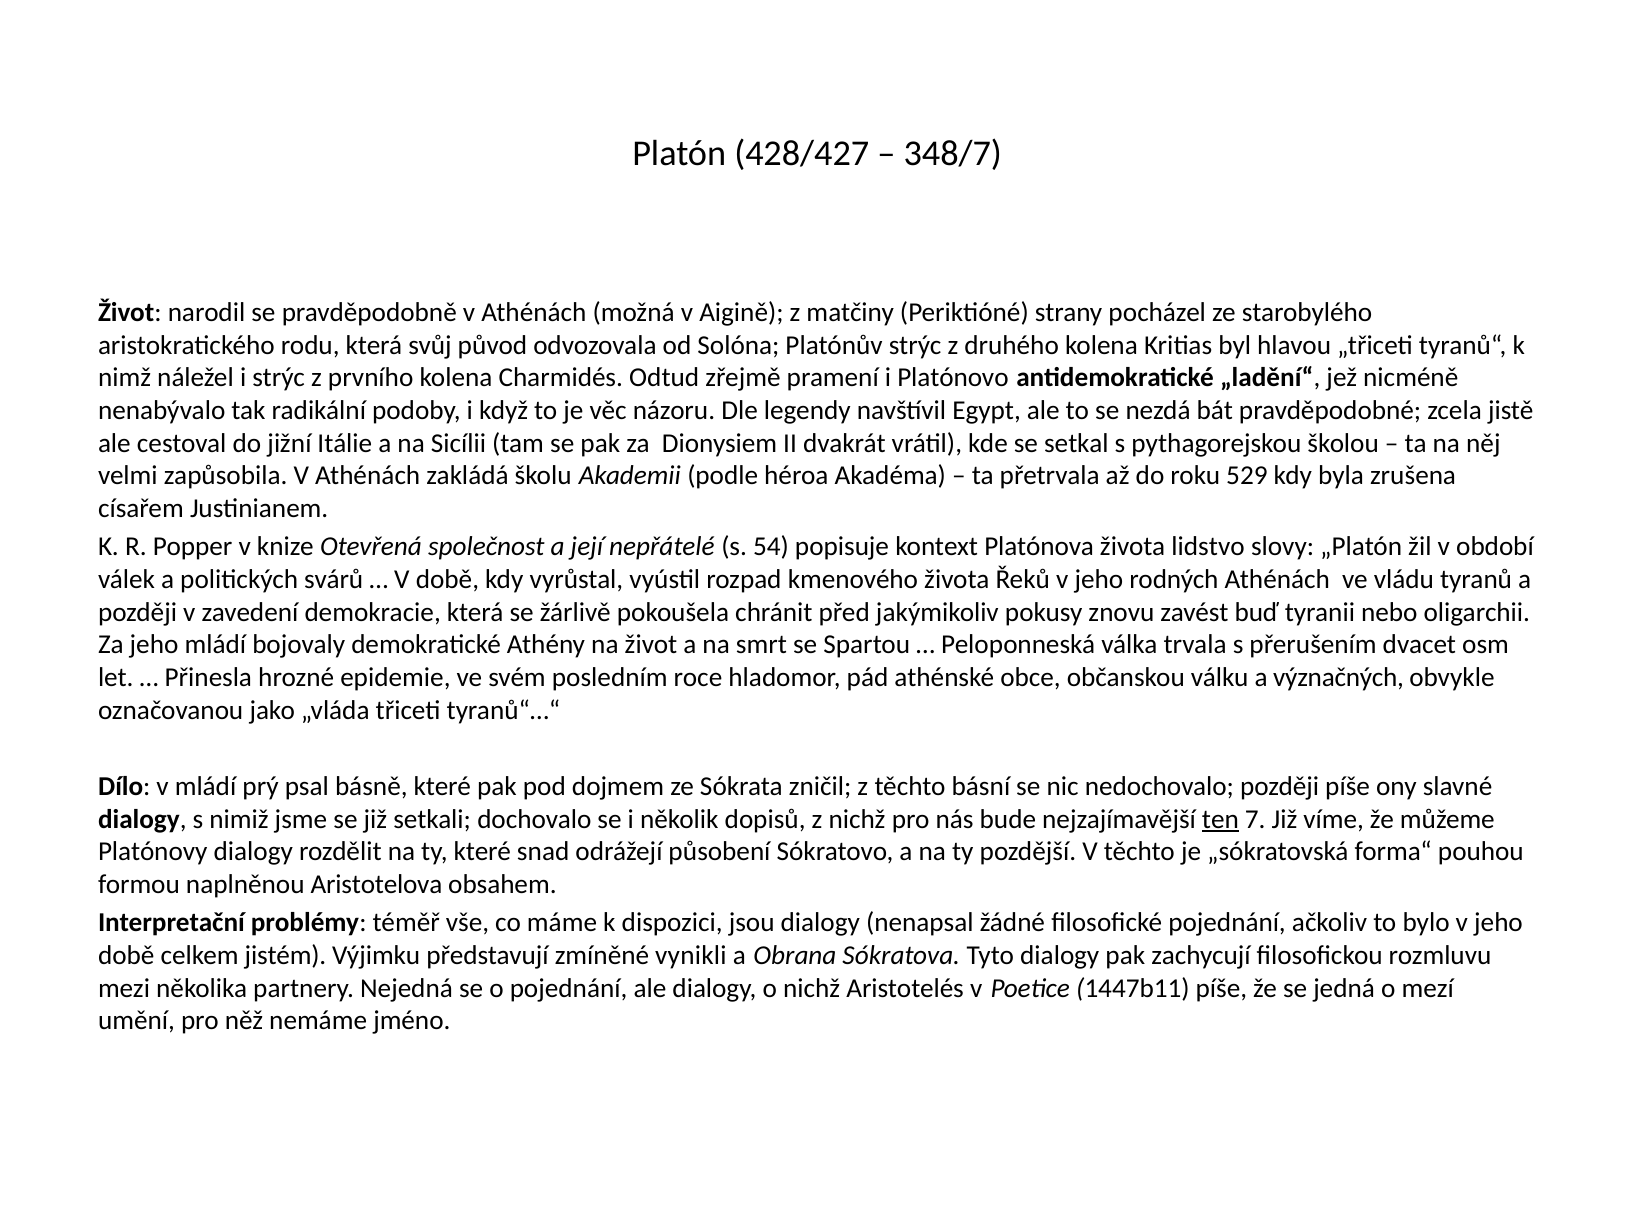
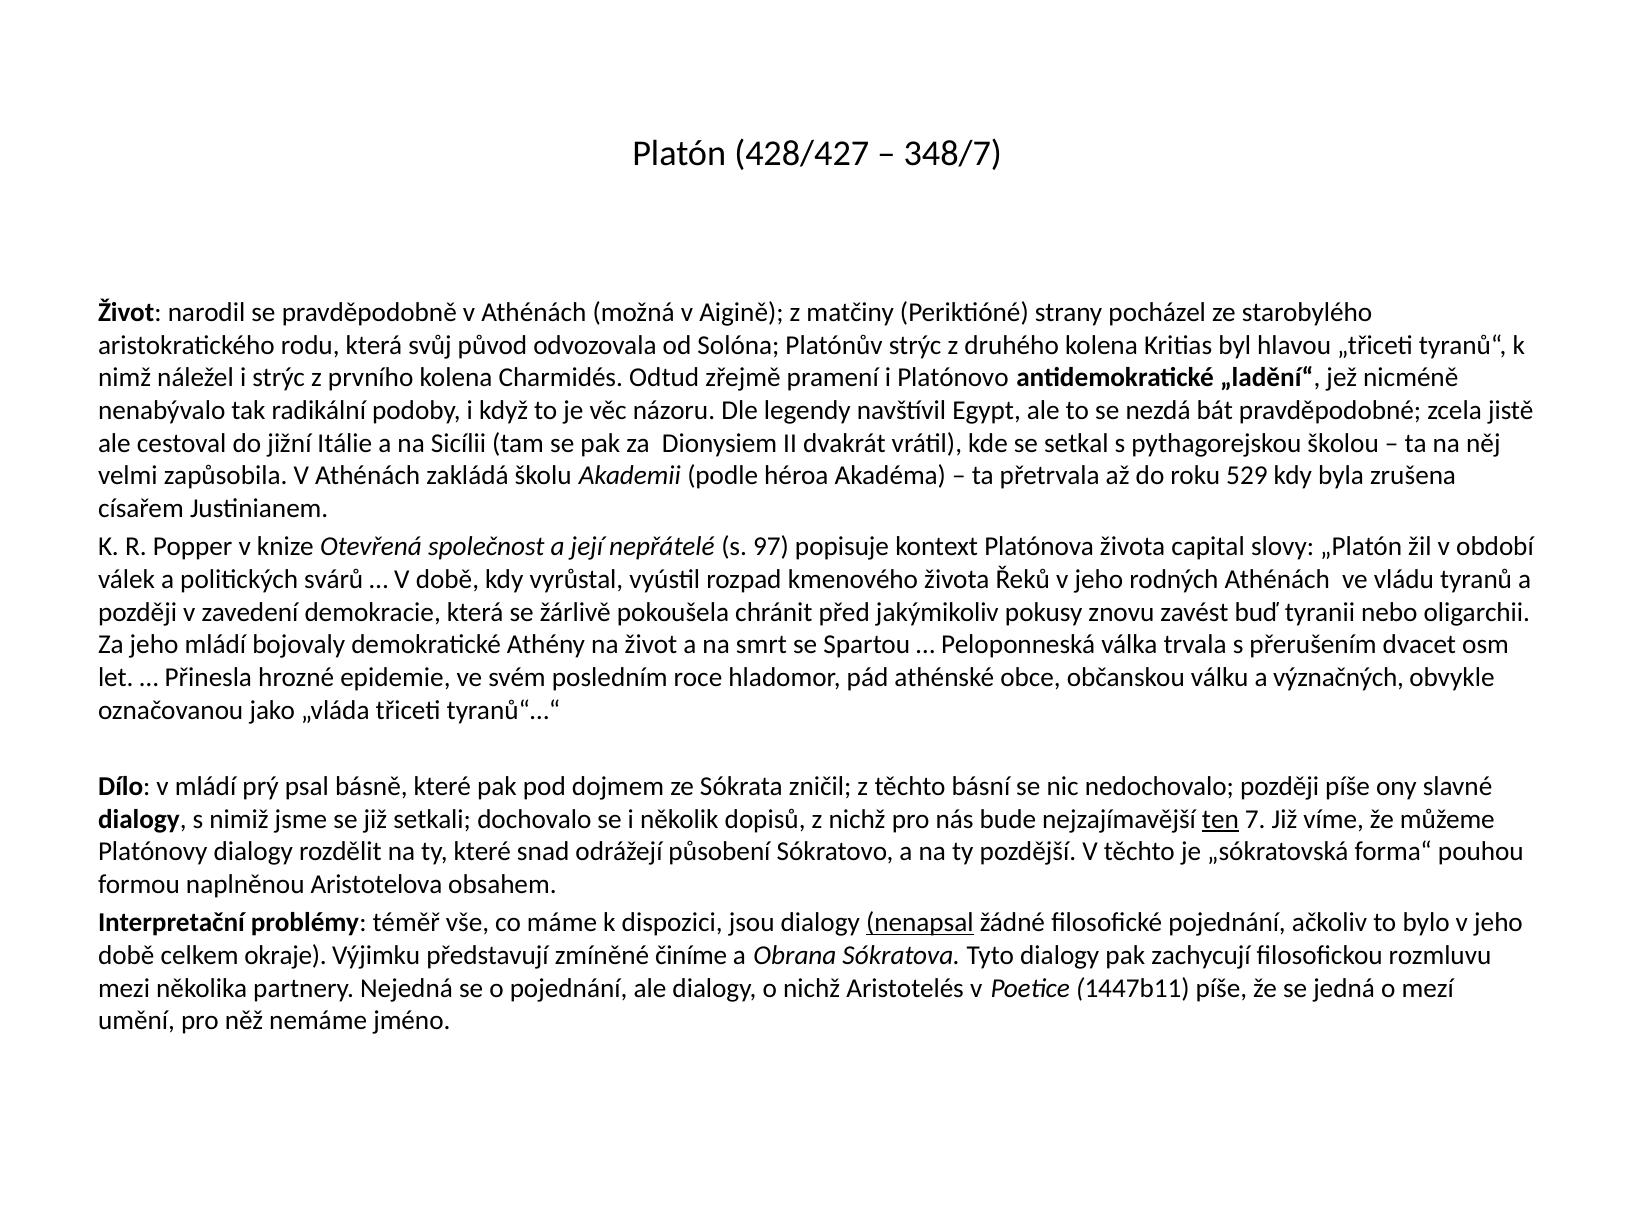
54: 54 -> 97 (771, 547)
lidstvo: lidstvo -> capital (1208, 547)
nenapsal underline: none -> present (920, 923)
jistém: jistém -> okraje (286, 956)
vynikli: vynikli -> činíme (691, 956)
